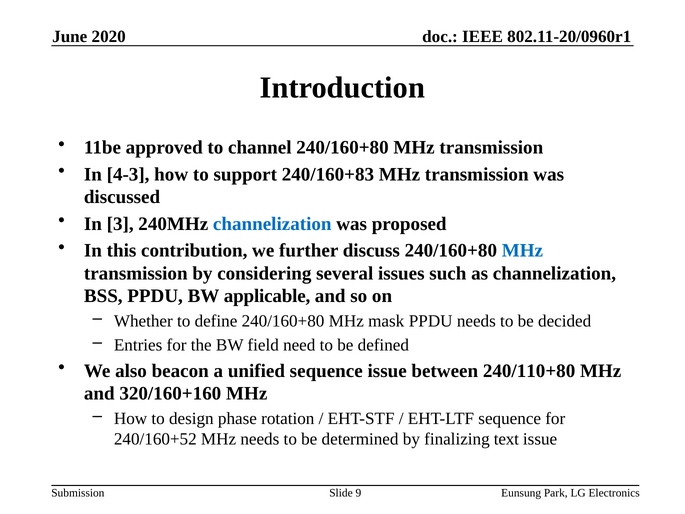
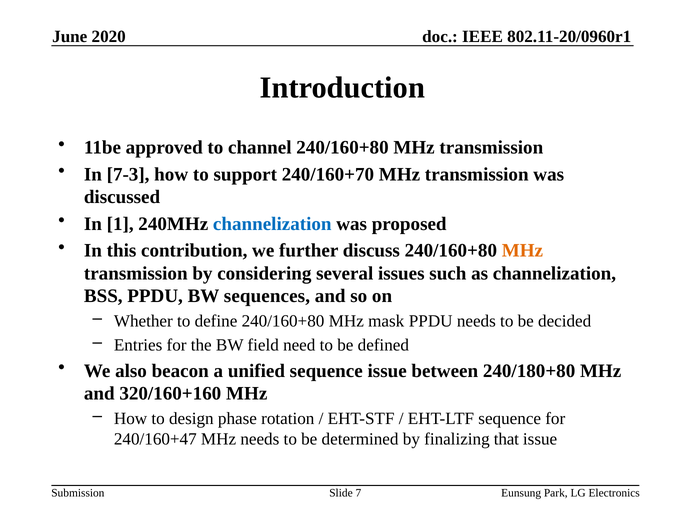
4-3: 4-3 -> 7-3 (128, 174)
240/160+83: 240/160+83 -> 240/160+70 (328, 174)
3: 3 -> 1 (120, 224)
MHz colour: blue -> orange (522, 250)
applicable: applicable -> sequences (267, 296)
240/110+80: 240/110+80 -> 240/180+80 (529, 371)
240/160+52: 240/160+52 -> 240/160+47 (155, 439)
text: text -> that (506, 439)
9: 9 -> 7 (358, 493)
